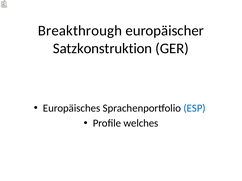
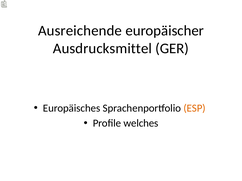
Breakthrough: Breakthrough -> Ausreichende (80, 31)
Satzkonstruktion: Satzkonstruktion -> Ausdrucksmittel (102, 48)
ESP colour: blue -> orange (195, 109)
